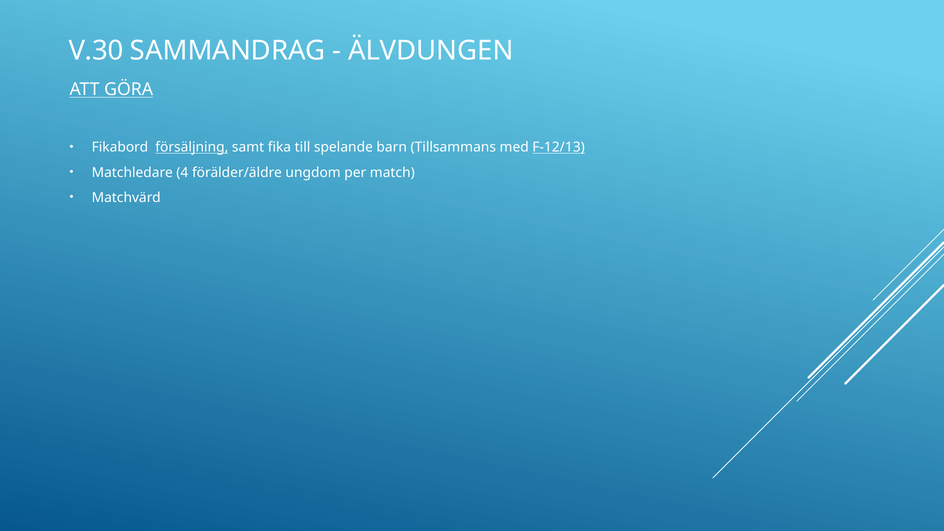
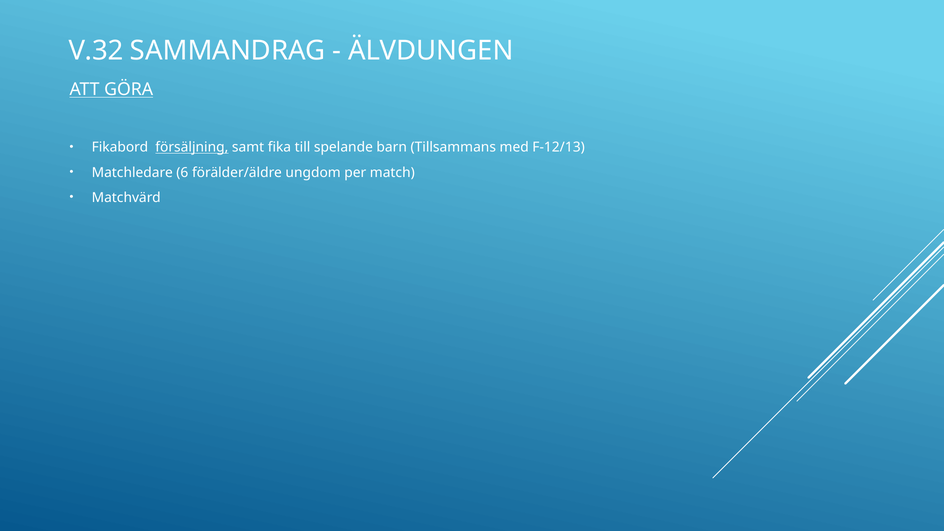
V.30: V.30 -> V.32 (96, 51)
F-12/13 underline: present -> none (559, 147)
4: 4 -> 6 (182, 172)
